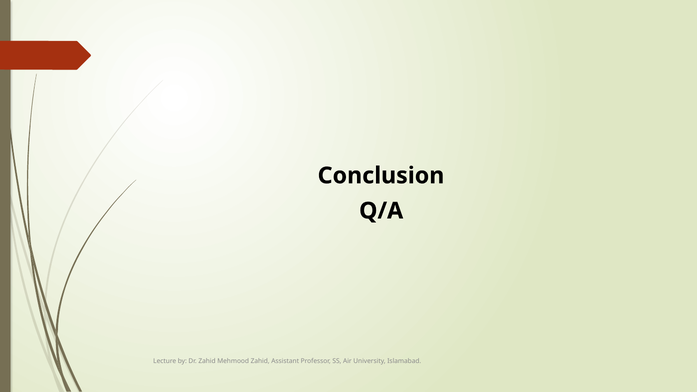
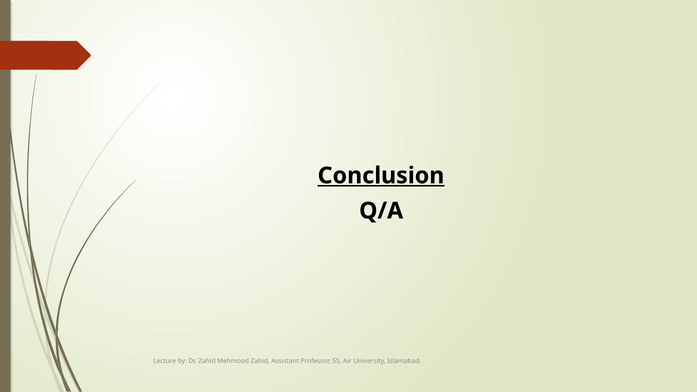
Conclusion underline: none -> present (381, 176)
